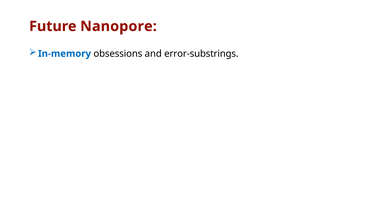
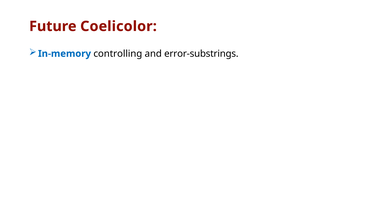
Nanopore: Nanopore -> Coelicolor (118, 26)
obsessions: obsessions -> controlling (118, 54)
